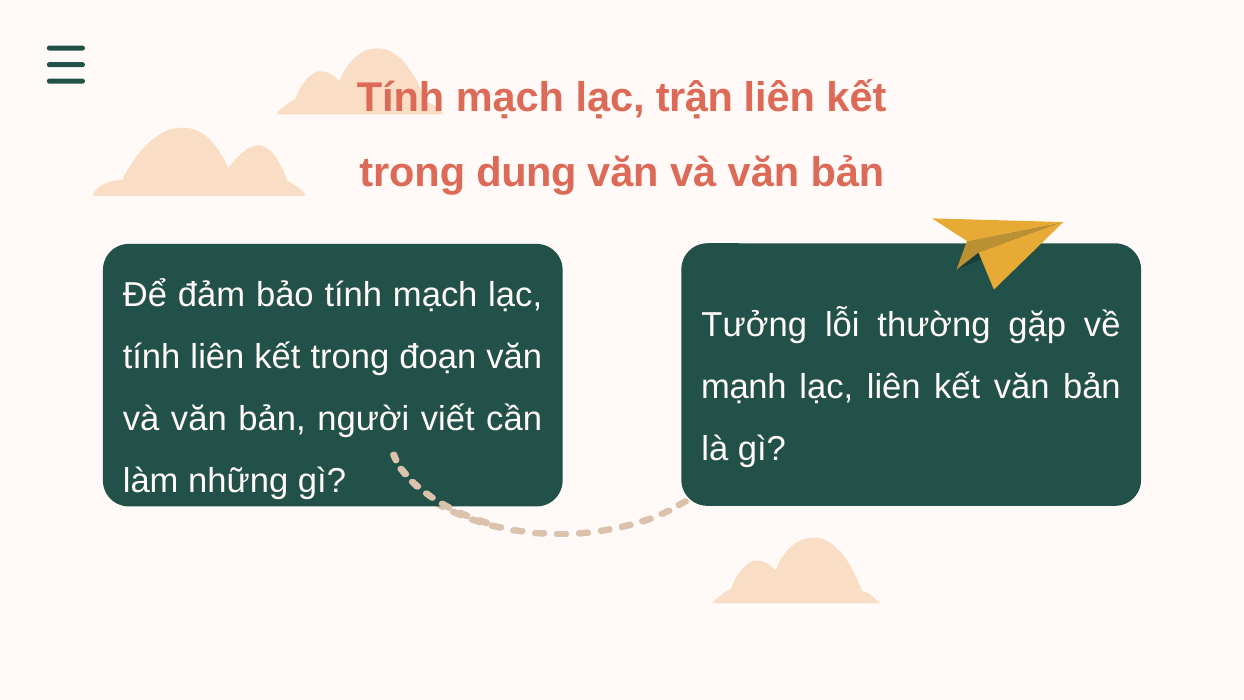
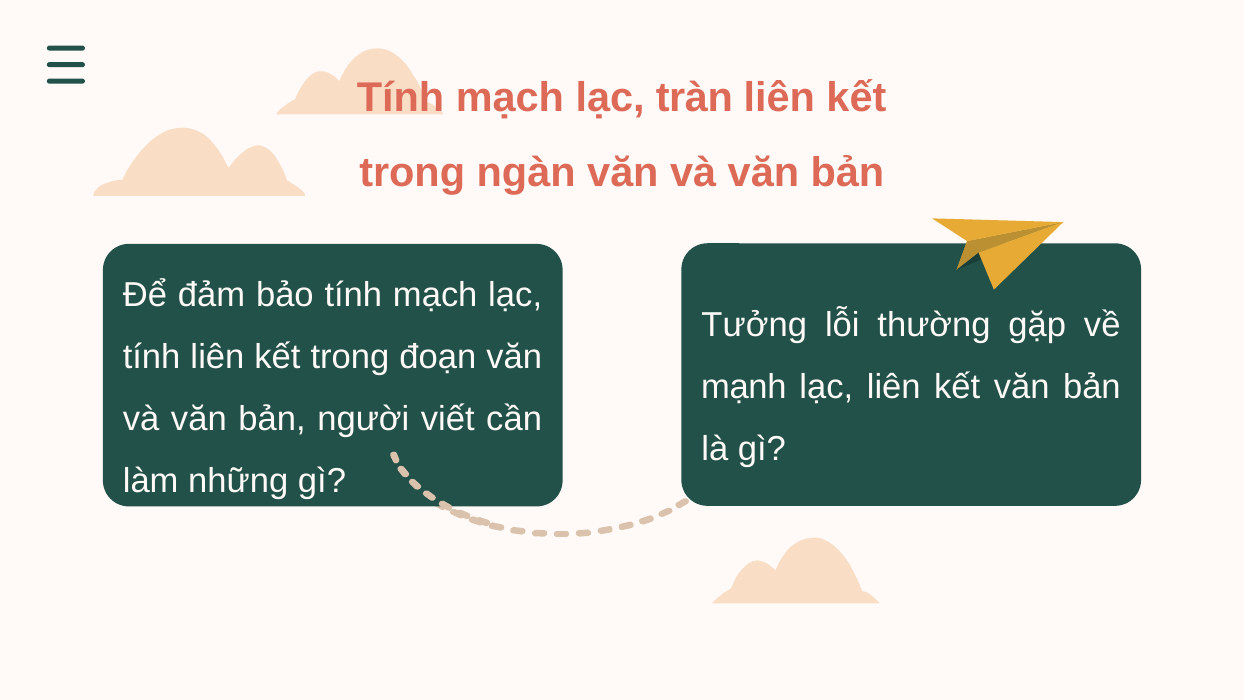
trận: trận -> tràn (694, 98)
dung: dung -> ngàn (526, 173)
